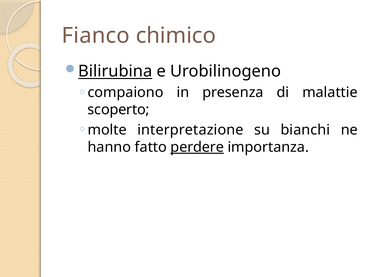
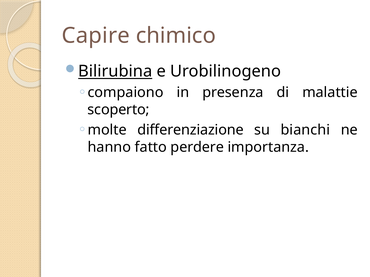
Fianco: Fianco -> Capire (96, 36)
interpretazione: interpretazione -> differenziazione (191, 130)
perdere underline: present -> none (197, 147)
